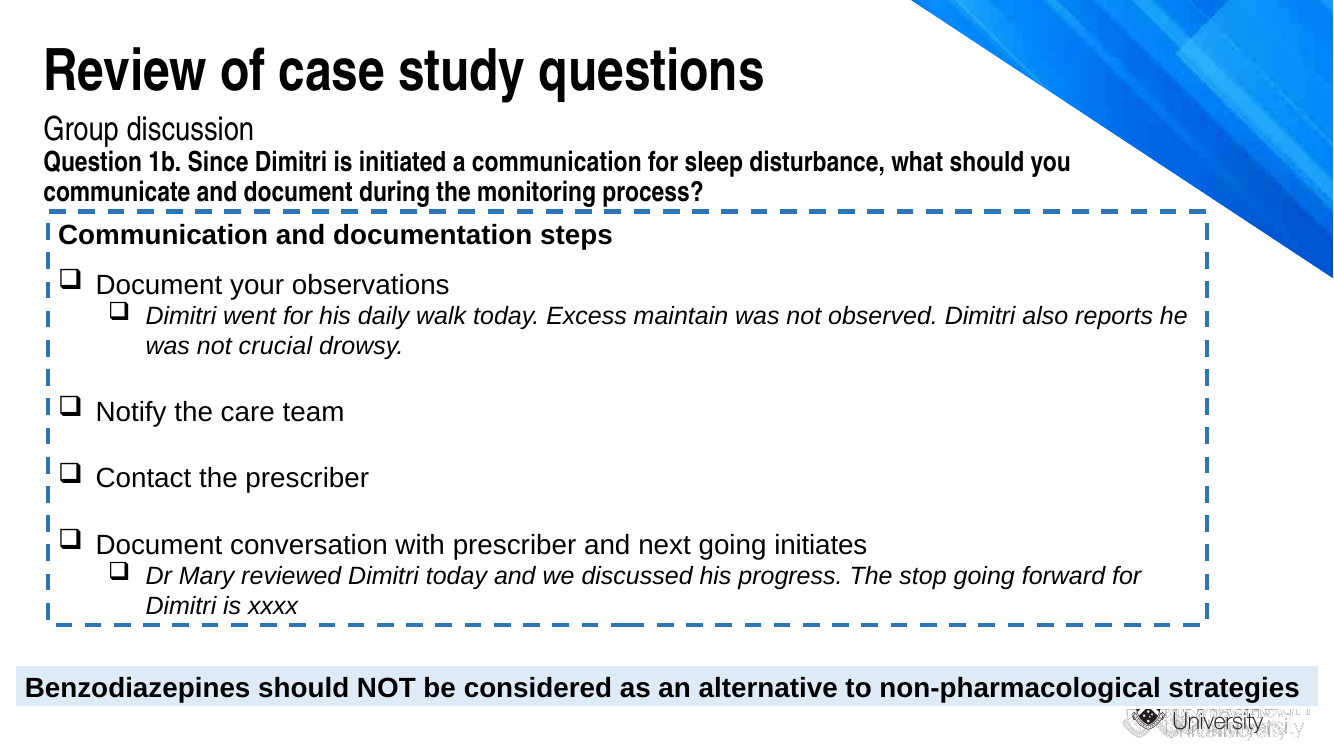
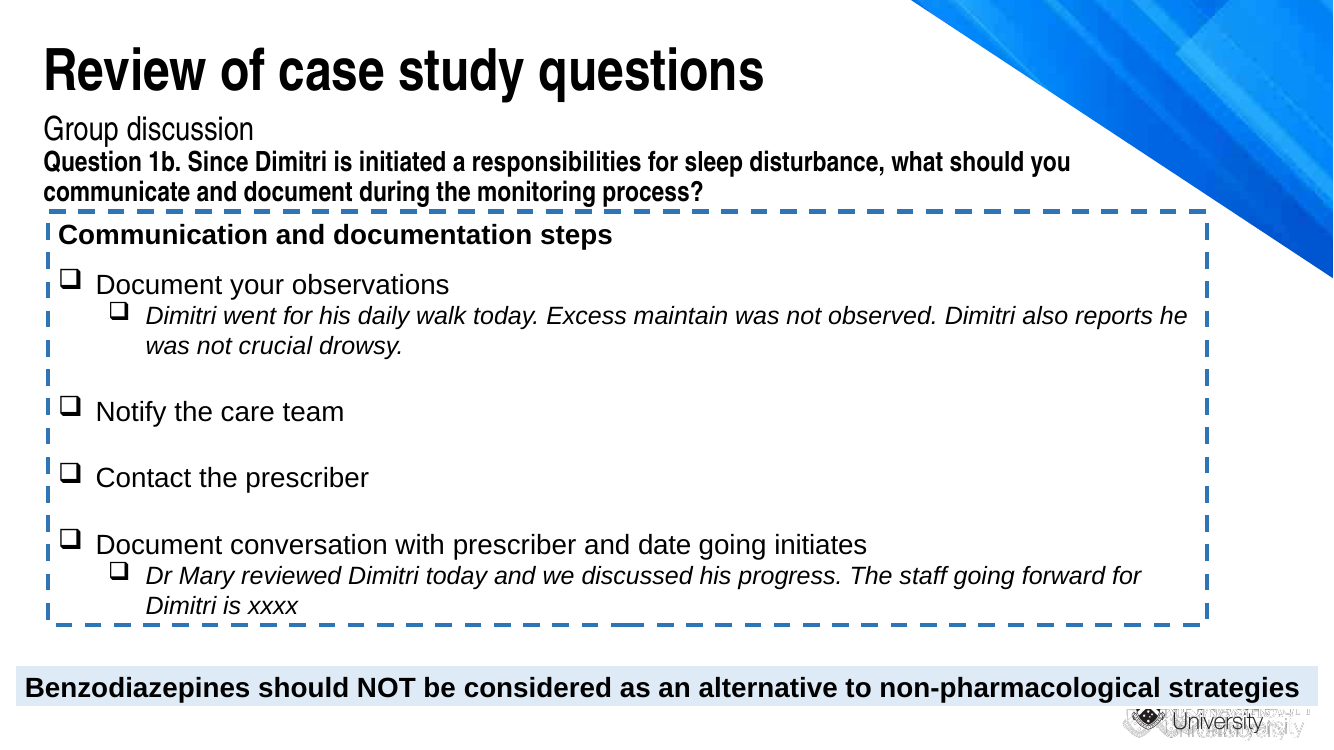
a communication: communication -> responsibilities (557, 162)
next: next -> date (665, 546)
stop: stop -> staff (923, 577)
